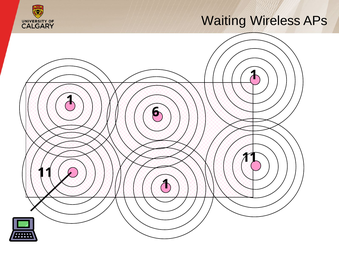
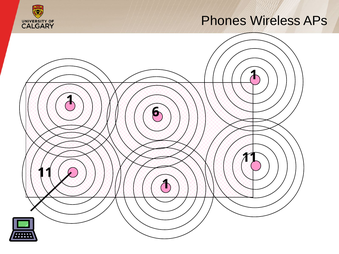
Waiting: Waiting -> Phones (224, 21)
